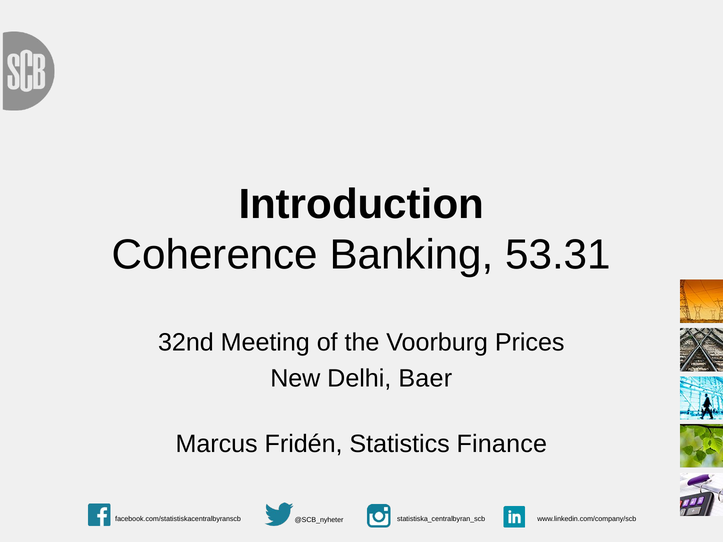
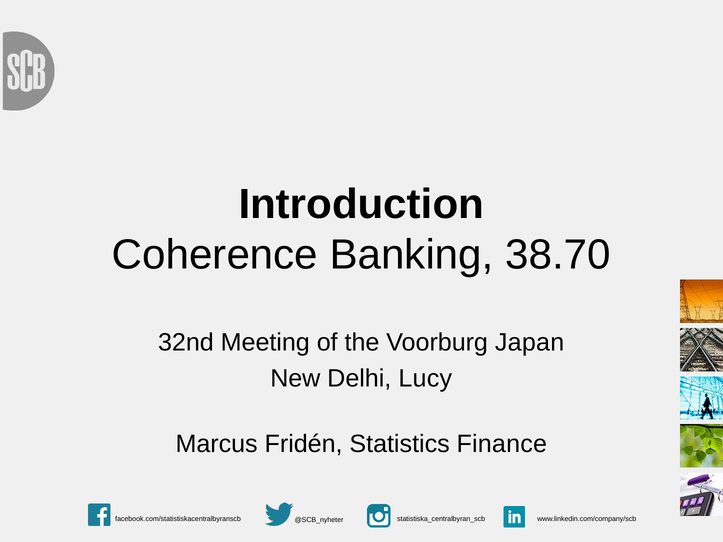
53.31: 53.31 -> 38.70 (558, 255)
Prices: Prices -> Japan (530, 343)
Baer: Baer -> Lucy (425, 379)
